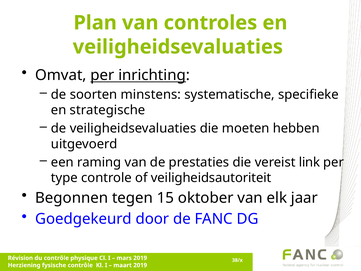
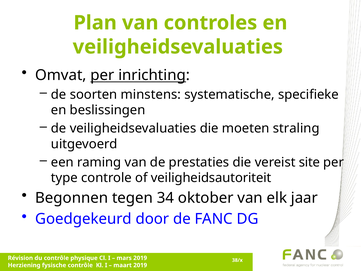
strategische: strategische -> beslissingen (108, 110)
hebben: hebben -> straling (296, 128)
link: link -> site (309, 162)
15: 15 -> 34 (165, 198)
